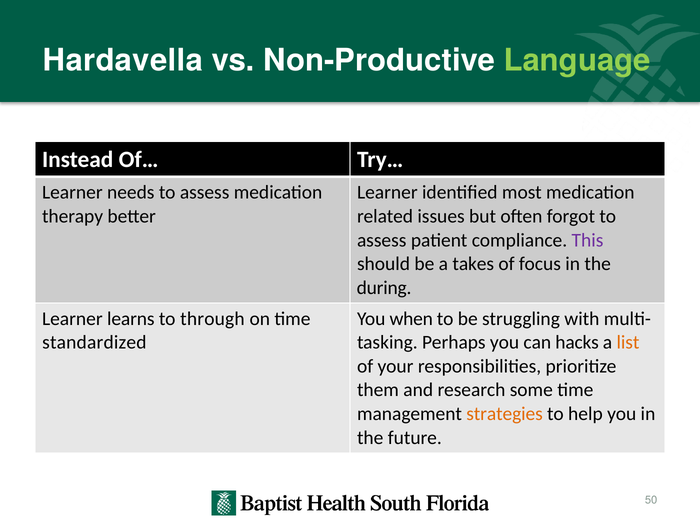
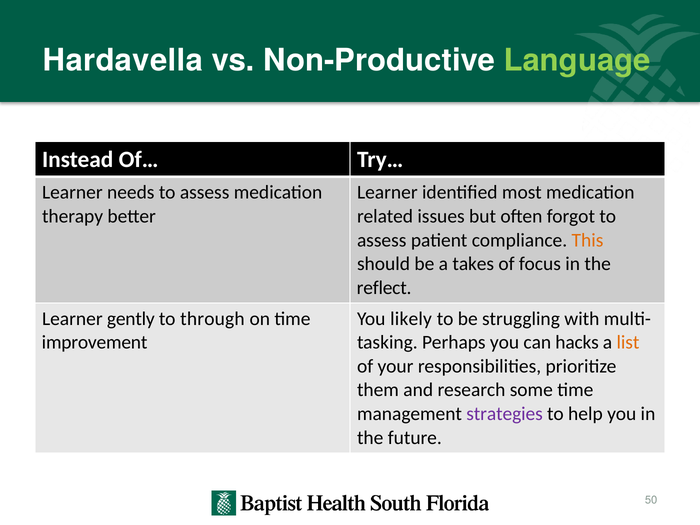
This colour: purple -> orange (588, 240)
during: during -> reflect (384, 288)
learns: learns -> gently (131, 319)
when: when -> likely (411, 319)
standardized: standardized -> improvement (95, 342)
strategies colour: orange -> purple (505, 414)
